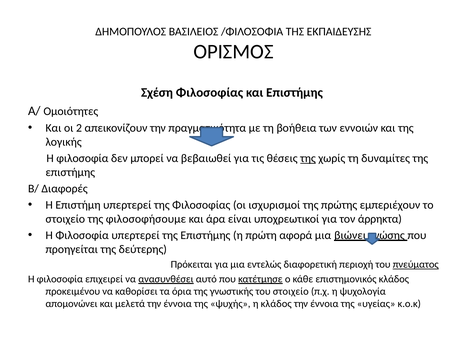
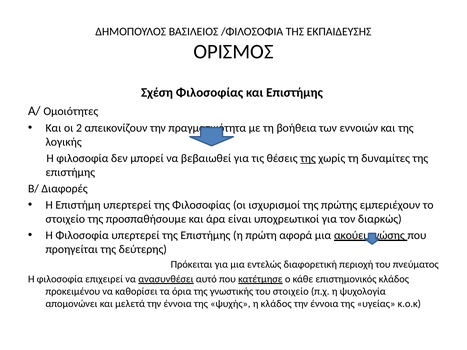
φιλοσοφήσουμε: φιλοσοφήσουμε -> προσπαθήσουμε (146, 219)
άρρηκτα: άρρηκτα -> διαρκώς (380, 219)
βιώνει: βιώνει -> ακούει (350, 235)
πνεύματος underline: present -> none (416, 265)
